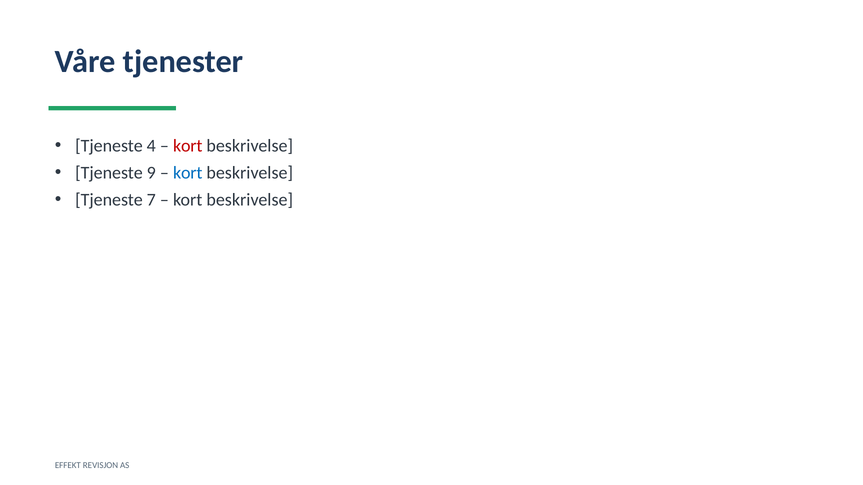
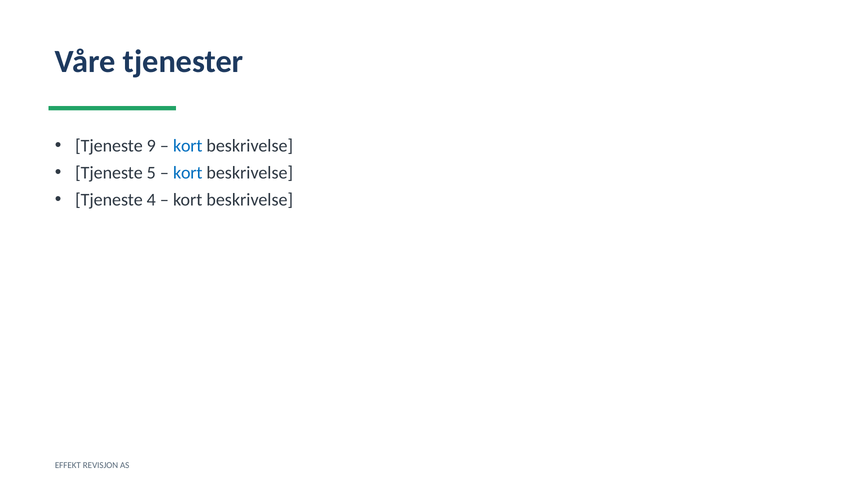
4: 4 -> 9 (151, 146)
kort colour: red -> blue (188, 146)
9: 9 -> 5 (151, 173)
7: 7 -> 4 (151, 200)
